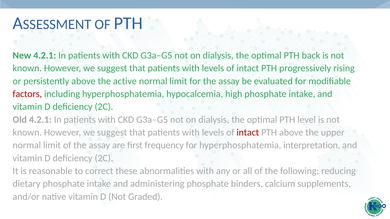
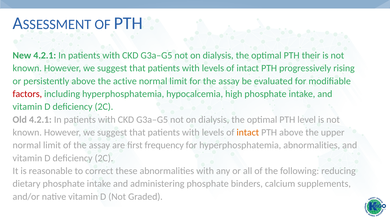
back: back -> their (311, 55)
intact colour: red -> orange (248, 133)
hyperphosphatemia interpretation: interpretation -> abnormalities (312, 146)
